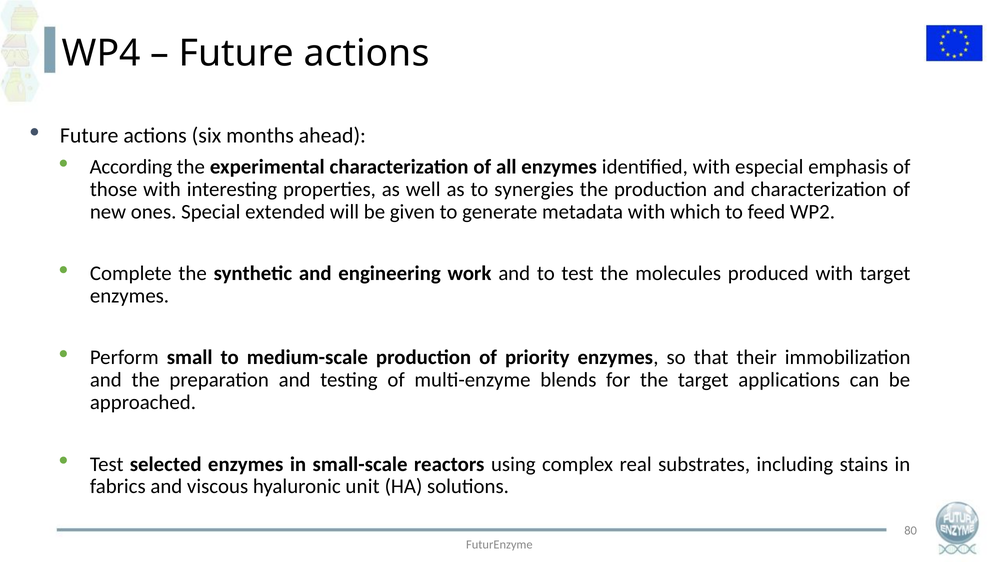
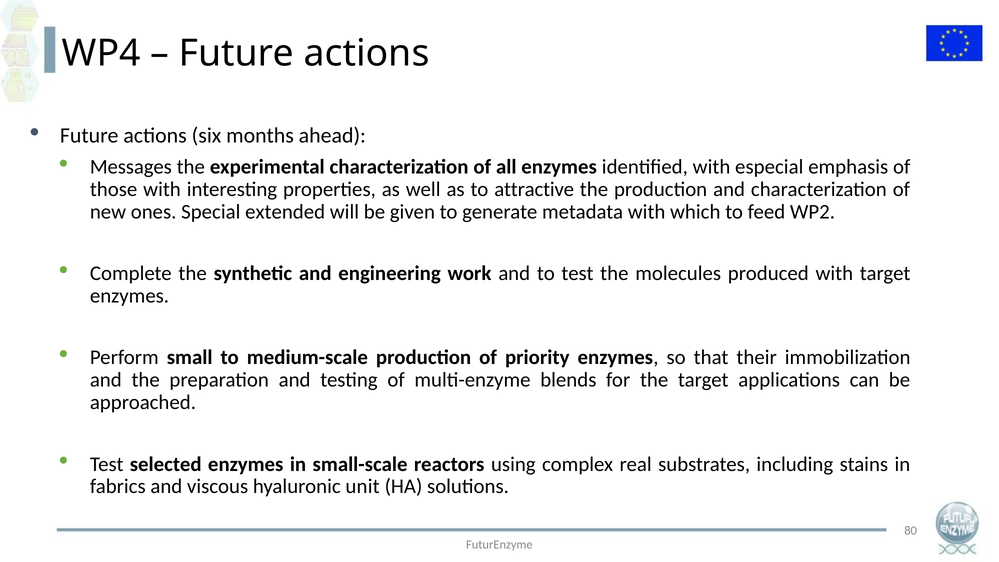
According: According -> Messages (131, 167)
synergies: synergies -> attractive (534, 189)
